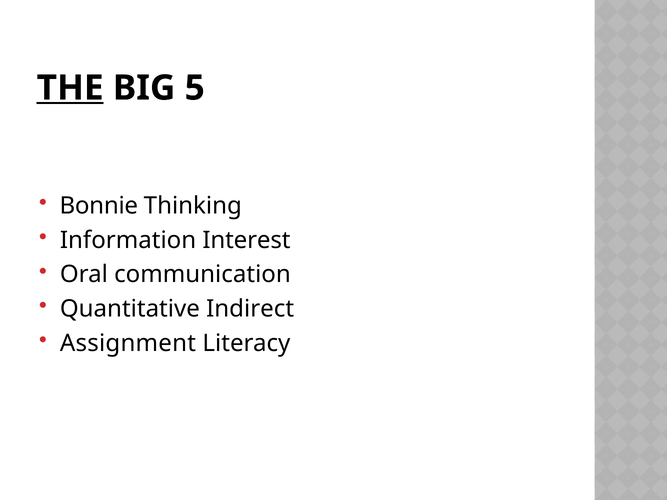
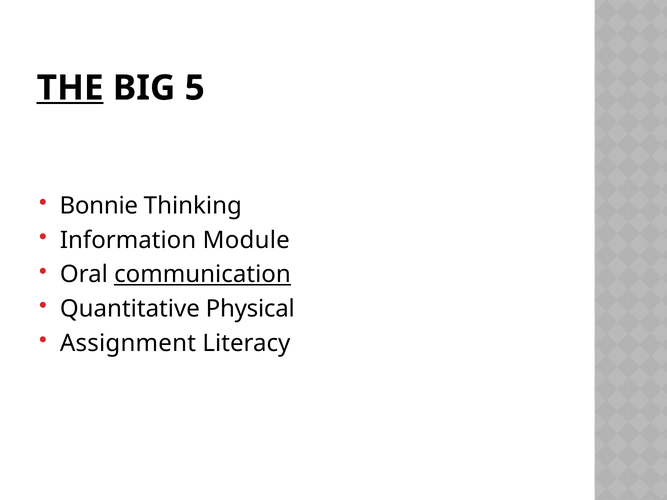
Interest: Interest -> Module (246, 240)
communication underline: none -> present (202, 275)
Indirect: Indirect -> Physical (250, 309)
